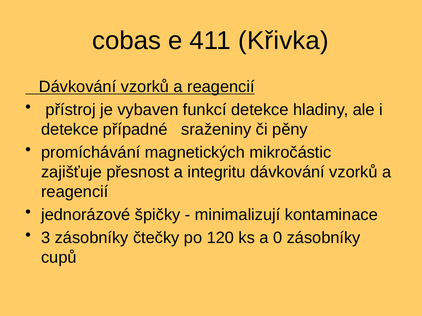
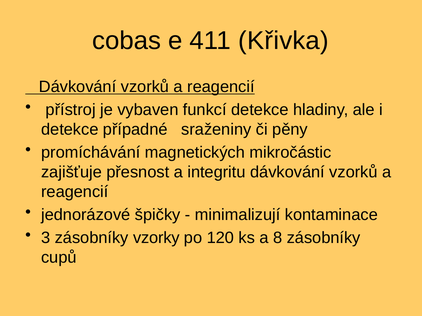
čtečky: čtečky -> vzorky (156, 238)
0: 0 -> 8 (278, 238)
